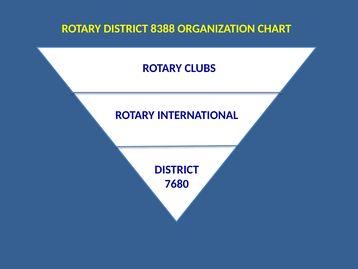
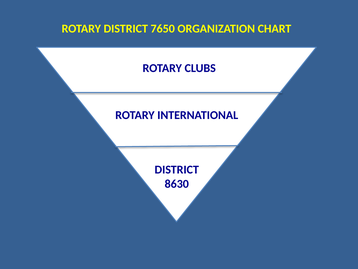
8388: 8388 -> 7650 (163, 29)
7680: 7680 -> 8630 (177, 184)
